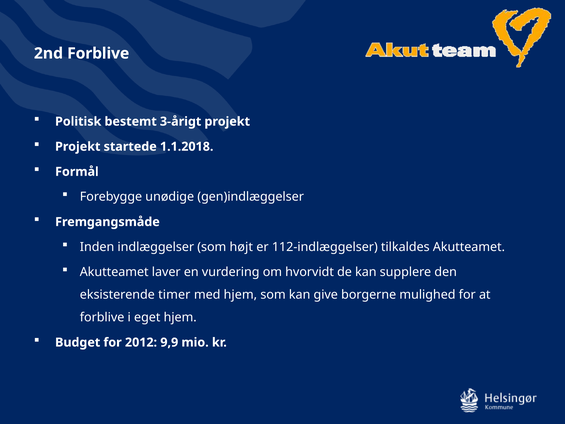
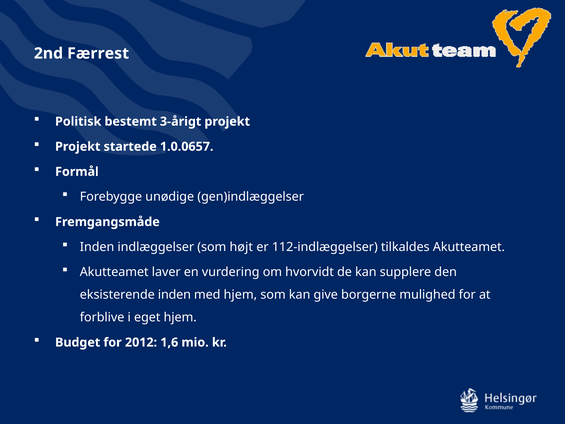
2nd Forblive: Forblive -> Færrest (98, 53)
1.1.2018: 1.1.2018 -> 1.0.0657 (187, 147)
eksisterende timer: timer -> inden (174, 295)
9,9: 9,9 -> 1,6 (169, 342)
